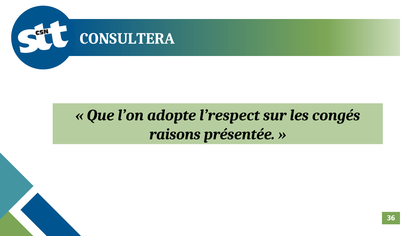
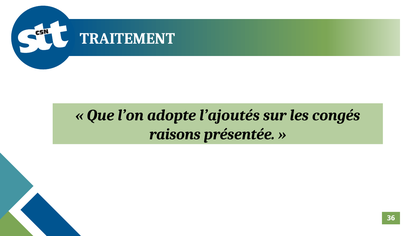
CONSULTERA: CONSULTERA -> TRAITEMENT (127, 39)
l’respect: l’respect -> l’ajoutés (230, 116)
